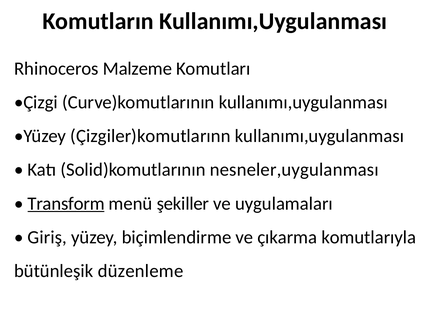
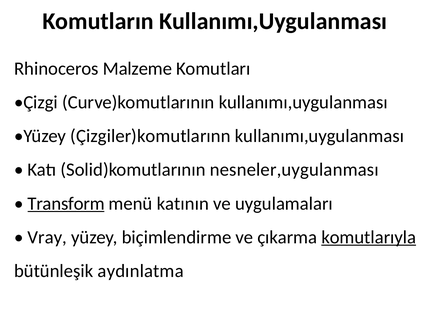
şekiller: şekiller -> katının (183, 203)
Giriş: Giriş -> Vray (47, 237)
komutlarıyla underline: none -> present (369, 237)
düzenleme: düzenleme -> aydınlatma (141, 271)
